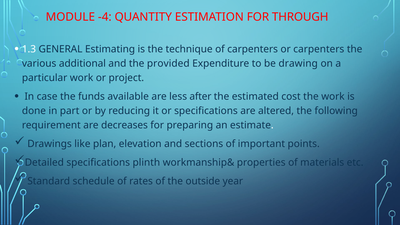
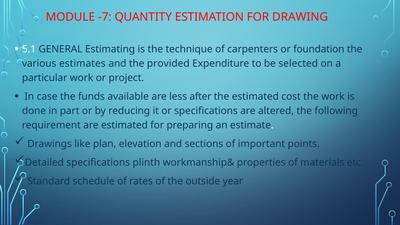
-4: -4 -> -7 (105, 17)
THROUGH: THROUGH -> DRAWING (300, 17)
1.3: 1.3 -> 5.1 (29, 49)
or carpenters: carpenters -> foundation (319, 49)
additional: additional -> estimates (82, 64)
drawing: drawing -> selected (298, 64)
are decreases: decreases -> estimated (124, 125)
